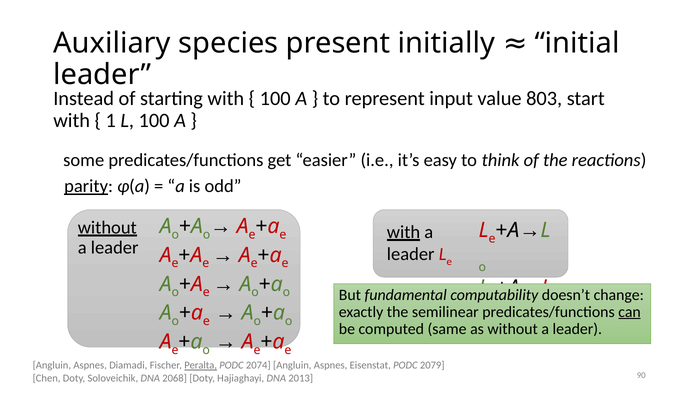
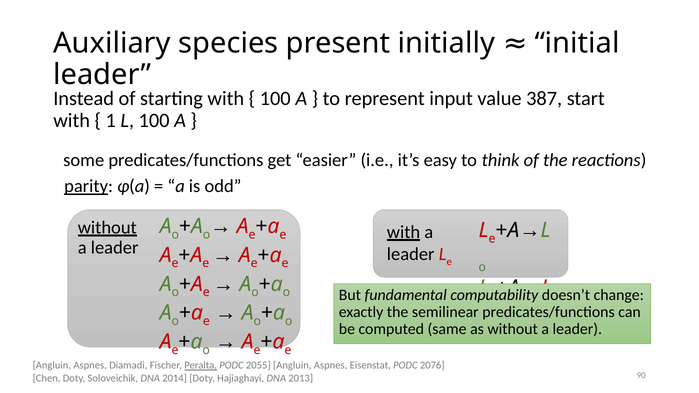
803: 803 -> 387 (544, 99)
can underline: present -> none (629, 312)
2074: 2074 -> 2055 (258, 366)
2079: 2079 -> 2076 (432, 366)
2068: 2068 -> 2014 (175, 378)
